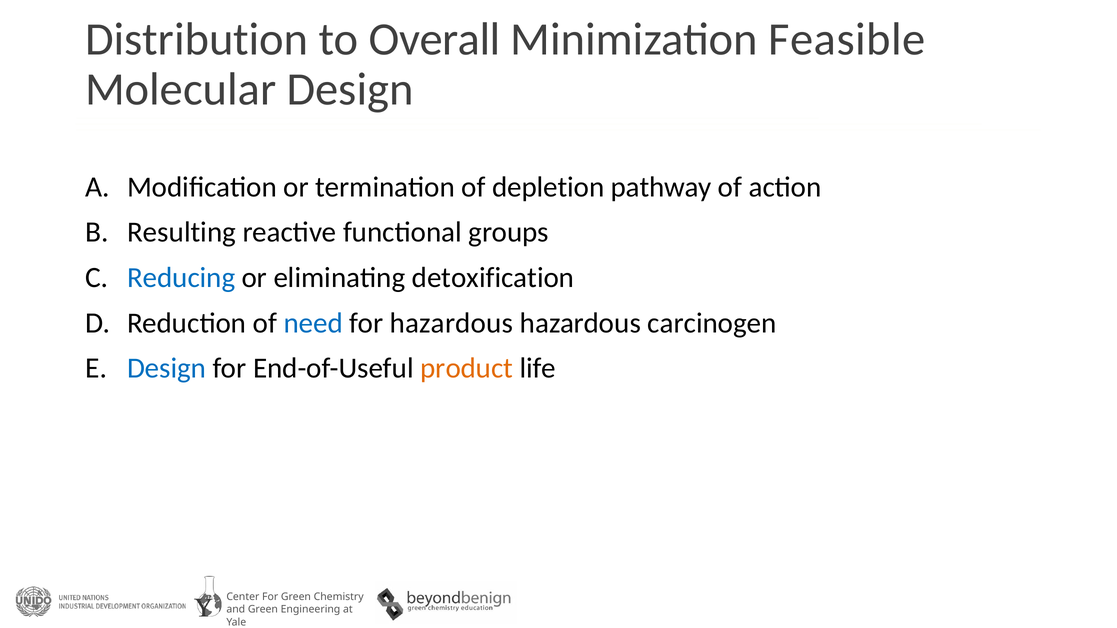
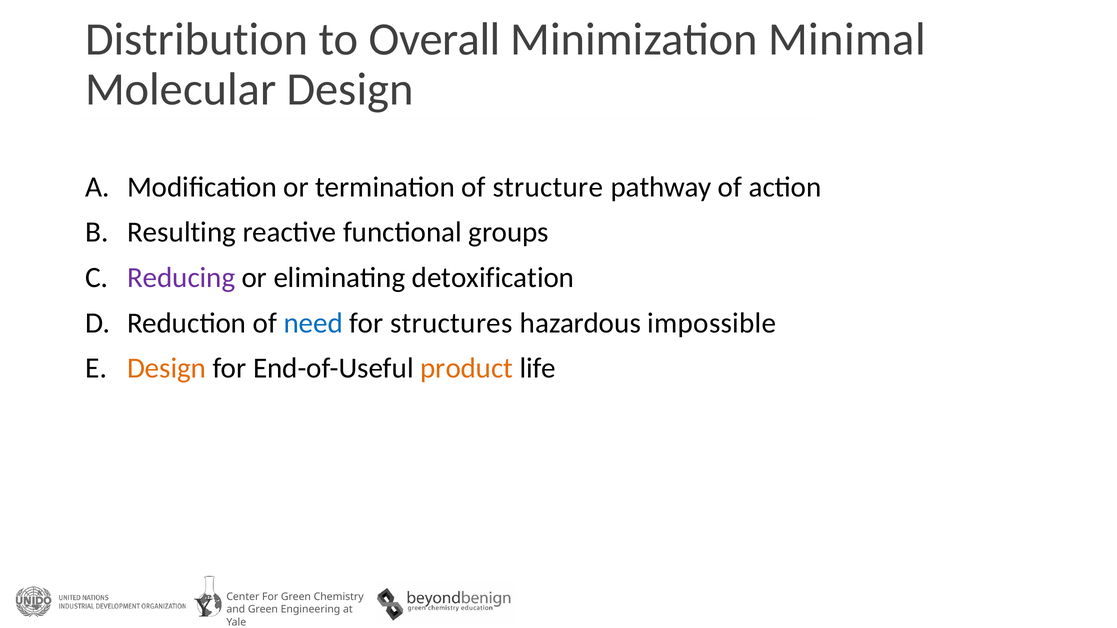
Feasible: Feasible -> Minimal (847, 39)
depletion: depletion -> structure (548, 187)
Reducing colour: blue -> purple (181, 278)
for hazardous: hazardous -> structures (451, 323)
carcinogen: carcinogen -> impossible (712, 323)
Design colour: blue -> orange (167, 369)
